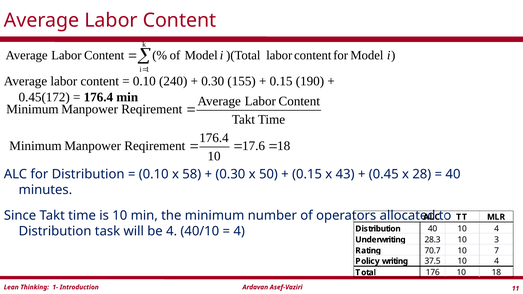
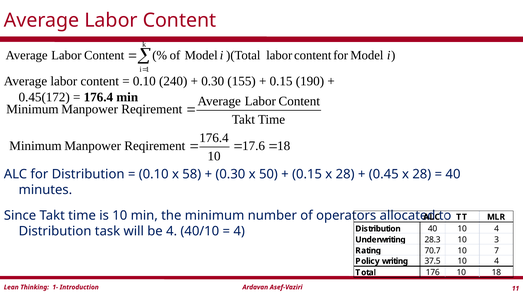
0.15 x 43: 43 -> 28 (345, 174)
